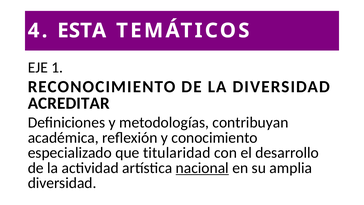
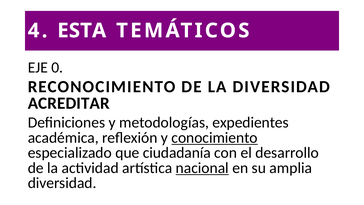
1: 1 -> 0 (57, 67)
contribuyan: contribuyan -> expedientes (251, 122)
conocimiento underline: none -> present (215, 138)
titularidad: titularidad -> ciudadanía (177, 153)
